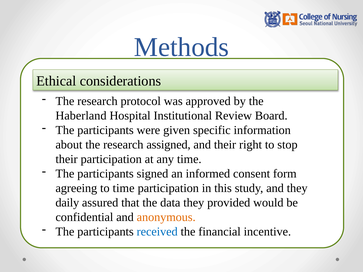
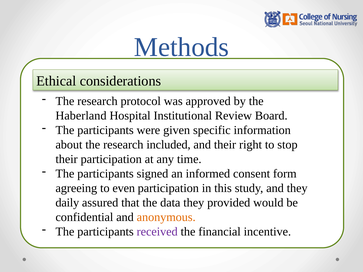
assigned: assigned -> included (168, 145)
to time: time -> even (124, 188)
received colour: blue -> purple (157, 232)
